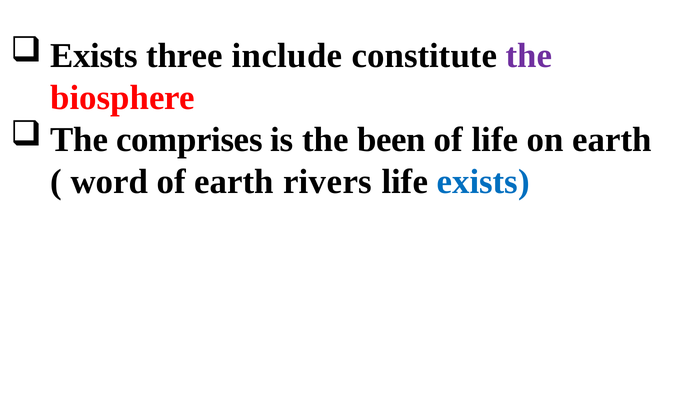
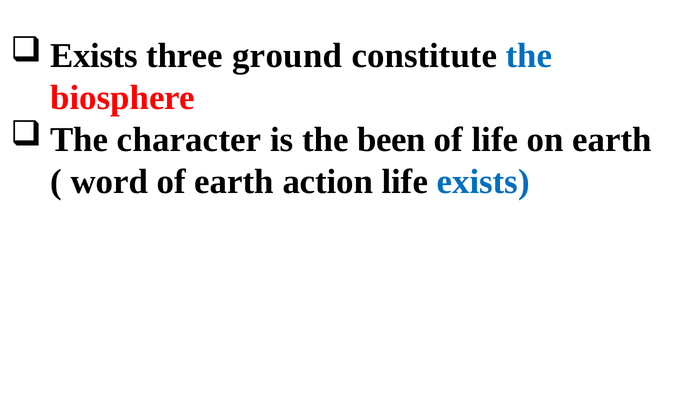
include: include -> ground (287, 56)
the colour: purple -> blue (529, 56)
comprises: comprises -> character (189, 139)
rivers: rivers -> action (328, 181)
